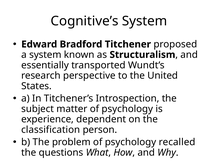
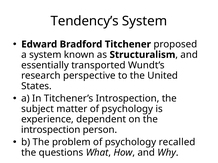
Cognitive’s: Cognitive’s -> Tendency’s (85, 21)
classification: classification -> introspection (51, 130)
